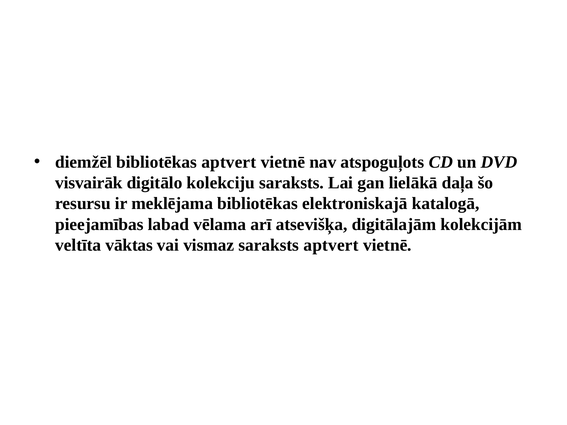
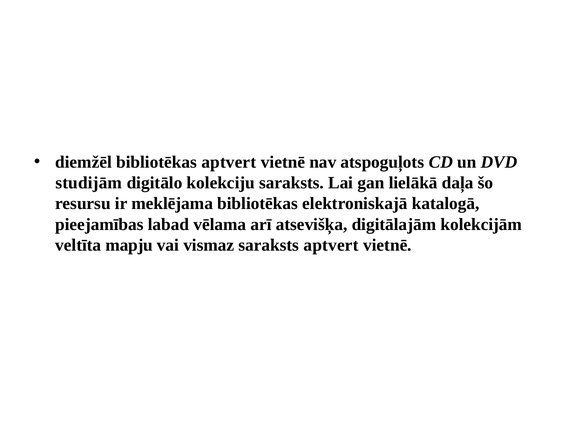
visvairāk: visvairāk -> studijām (89, 183)
vāktas: vāktas -> mapju (129, 245)
